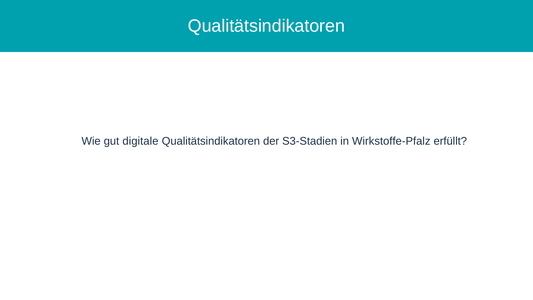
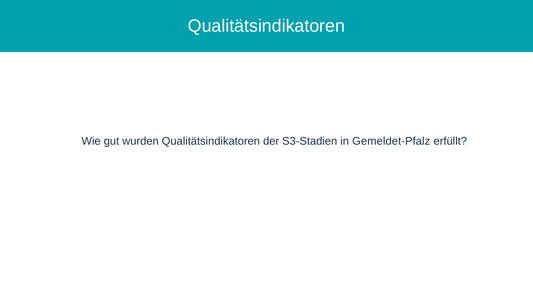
digitale: digitale -> wurden (141, 141)
Wirkstoffe-Pfalz: Wirkstoffe-Pfalz -> Gemeldet-Pfalz (391, 141)
